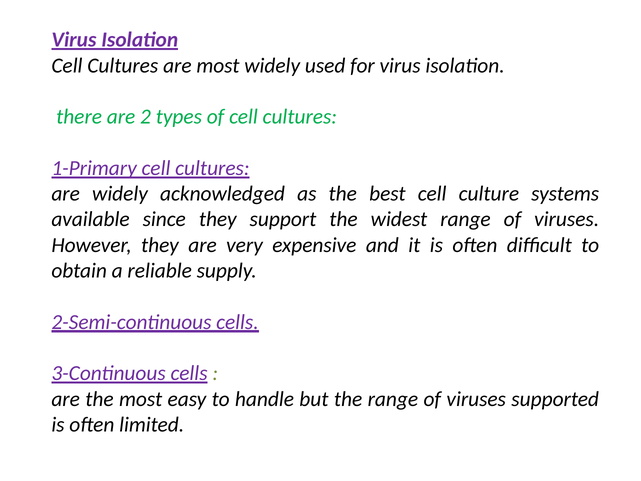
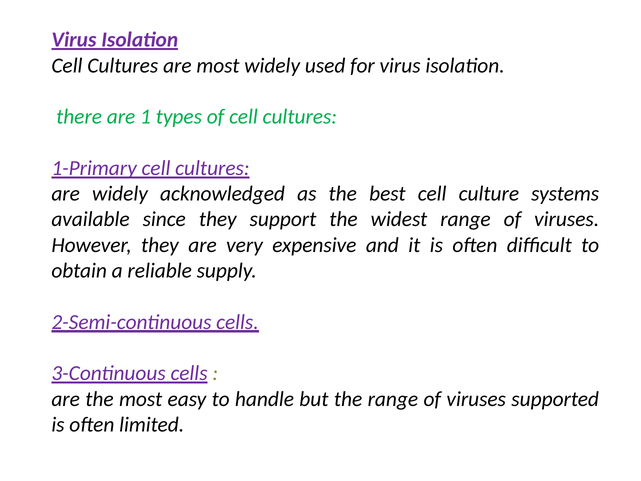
2: 2 -> 1 (146, 117)
